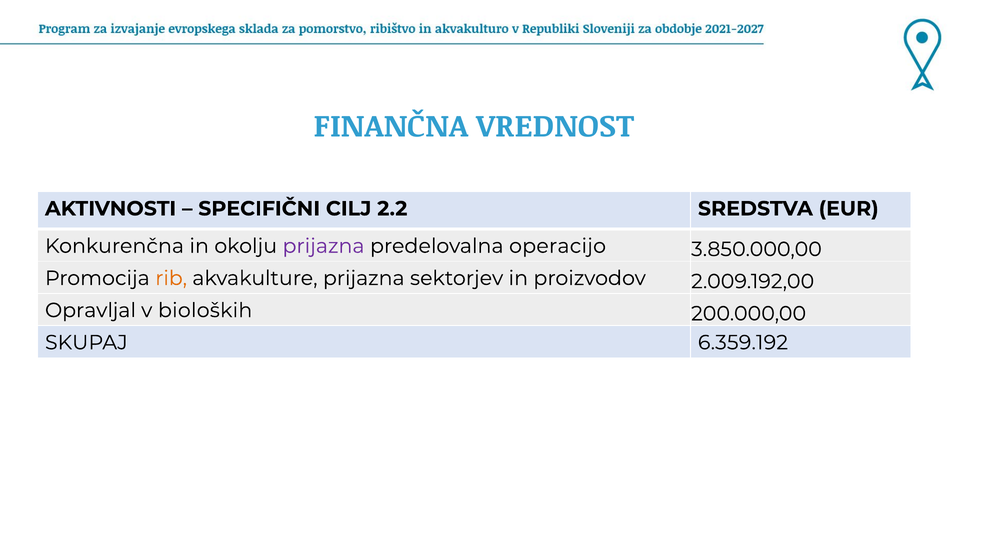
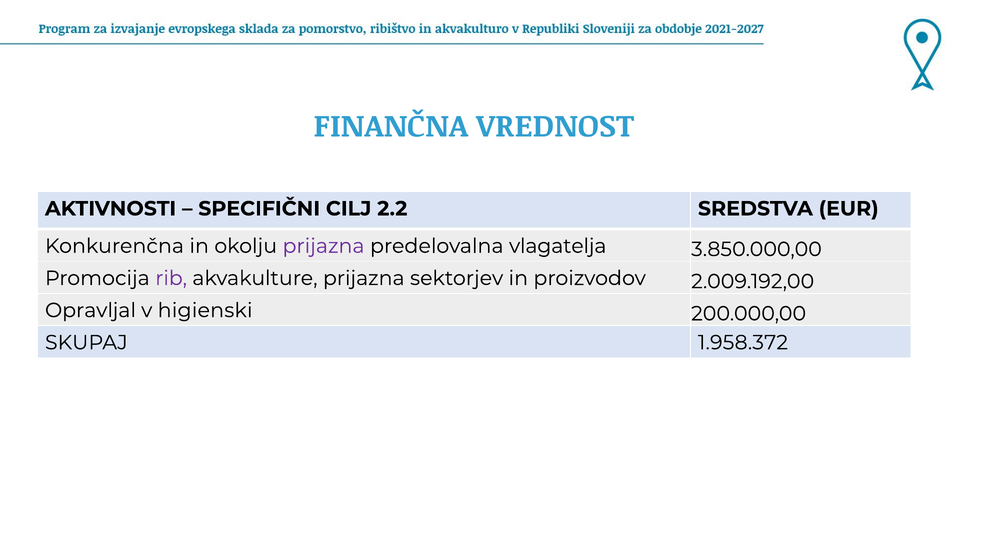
operacijo: operacijo -> vlagatelja (558, 246)
rib colour: orange -> purple (171, 278)
bioloških: bioloških -> higienski (205, 310)
6.359.192: 6.359.192 -> 1.958.372 (743, 342)
